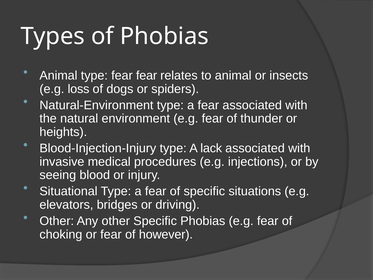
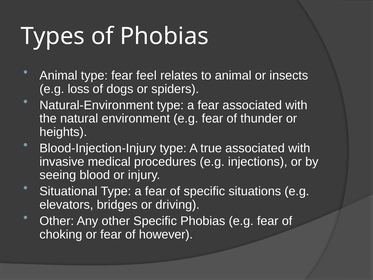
fear fear: fear -> feel (146, 75)
lack: lack -> true (211, 148)
